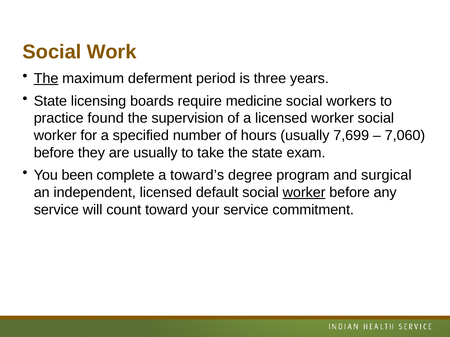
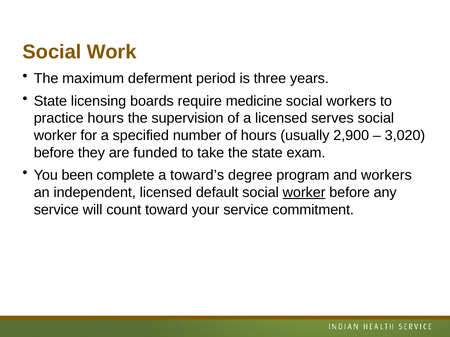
The underline: present -> none (46, 79)
practice found: found -> hours (106, 118)
licensed worker: worker -> serves (332, 118)
7,699: 7,699 -> 2,900 (351, 136)
7,060: 7,060 -> 3,020 (405, 136)
are usually: usually -> funded (155, 153)
and surgical: surgical -> workers (386, 175)
